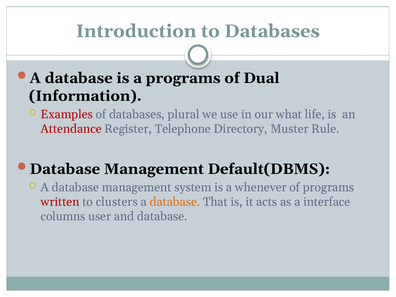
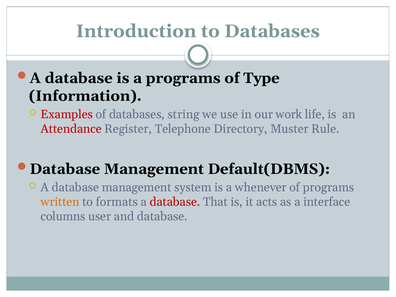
Dual: Dual -> Type (261, 78)
plural: plural -> string (184, 114)
what: what -> work (289, 114)
written colour: red -> orange (60, 202)
clusters: clusters -> formats (117, 202)
database colour: orange -> red (175, 202)
